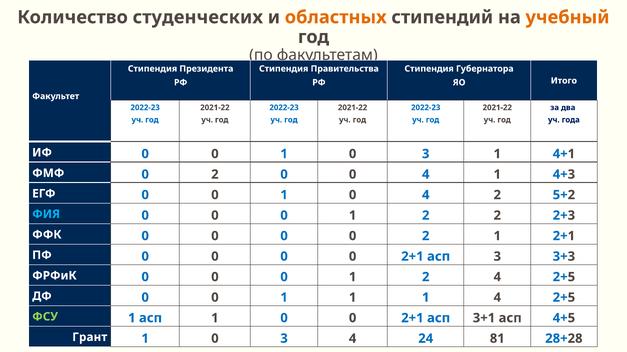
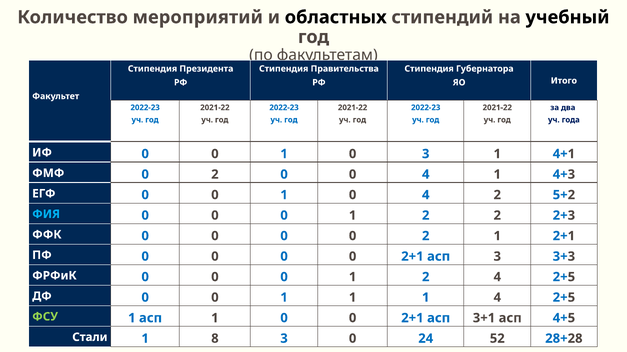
студенческих: студенческих -> мероприятий (198, 17)
областных colour: orange -> black (336, 17)
учебный colour: orange -> black (568, 17)
Грант: Грант -> Стали (90, 338)
0: 0 -> 8 (215, 339)
3 4: 4 -> 0 (353, 339)
81: 81 -> 52 (497, 339)
